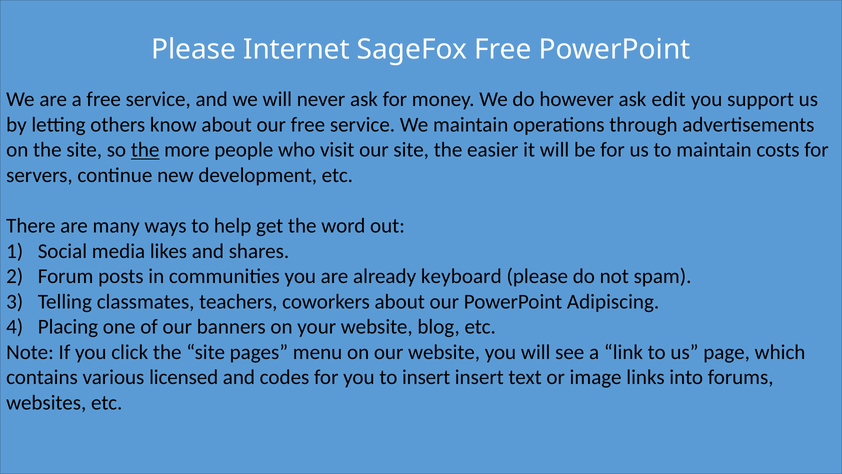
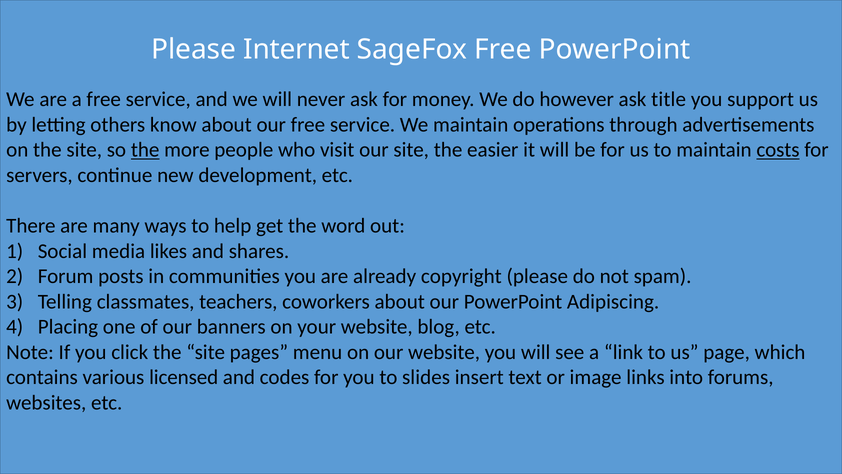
edit: edit -> title (669, 99)
costs underline: none -> present (778, 150)
keyboard: keyboard -> copyright (461, 276)
to insert: insert -> slides (426, 377)
